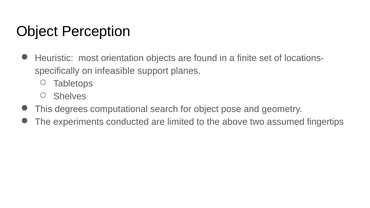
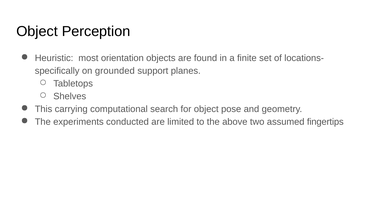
infeasible: infeasible -> grounded (115, 71)
degrees: degrees -> carrying (71, 109)
